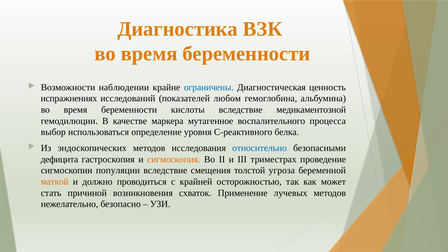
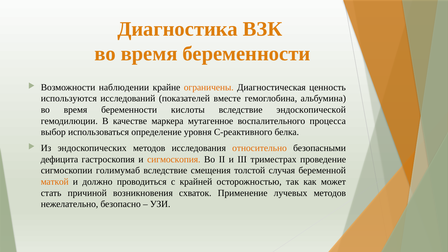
ограничены colour: blue -> orange (209, 87)
испражнениях: испражнениях -> используются (69, 99)
любом: любом -> вместе (227, 99)
медикаментозной: медикаментозной -> эндоскопической (311, 110)
относительно colour: blue -> orange (260, 148)
популяции: популяции -> голимумаб (118, 171)
угроза: угроза -> случая (282, 171)
